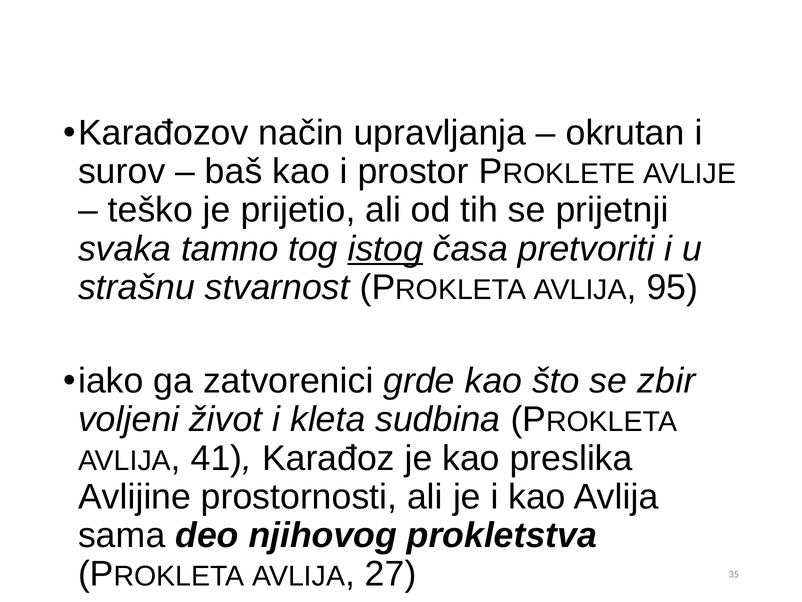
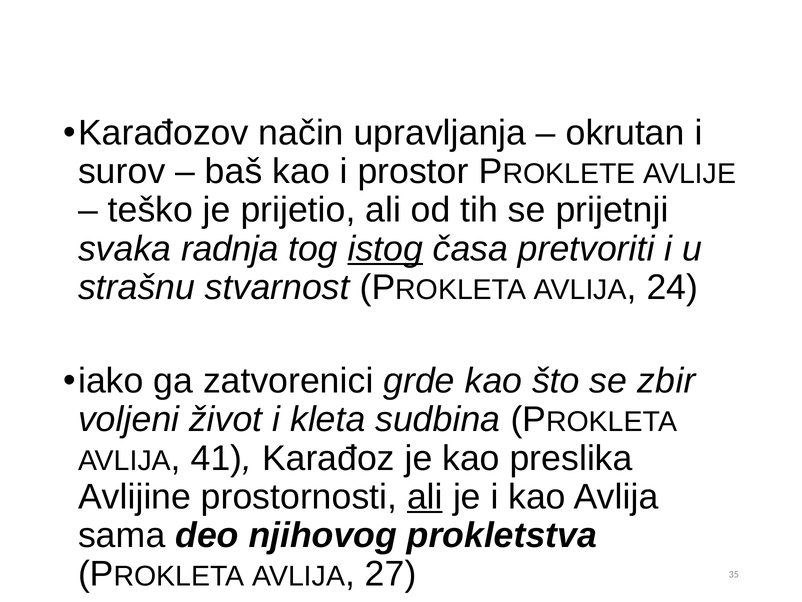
tamno: tamno -> radnja (230, 249)
95: 95 -> 24 (672, 287)
ali underline: none -> present (425, 496)
